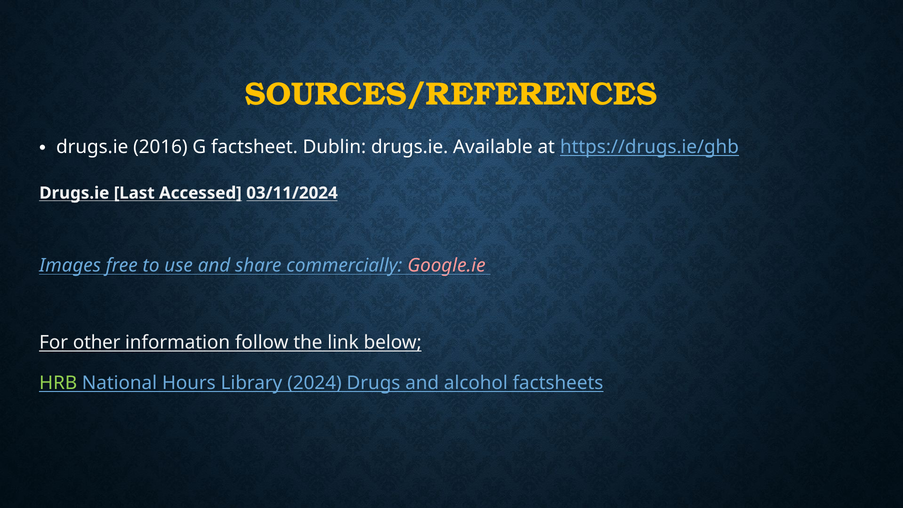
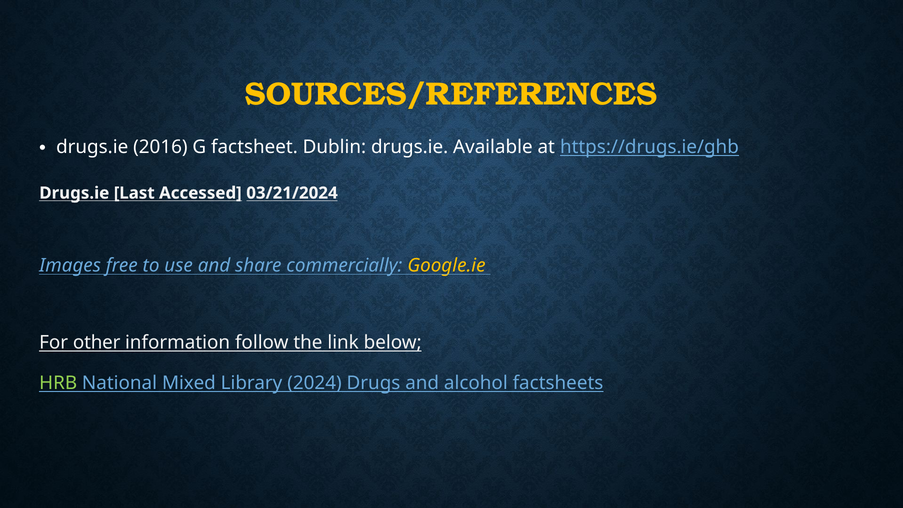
03/11/2024: 03/11/2024 -> 03/21/2024 (292, 193)
Google.ie colour: pink -> yellow (447, 266)
Hours: Hours -> Mixed (189, 383)
